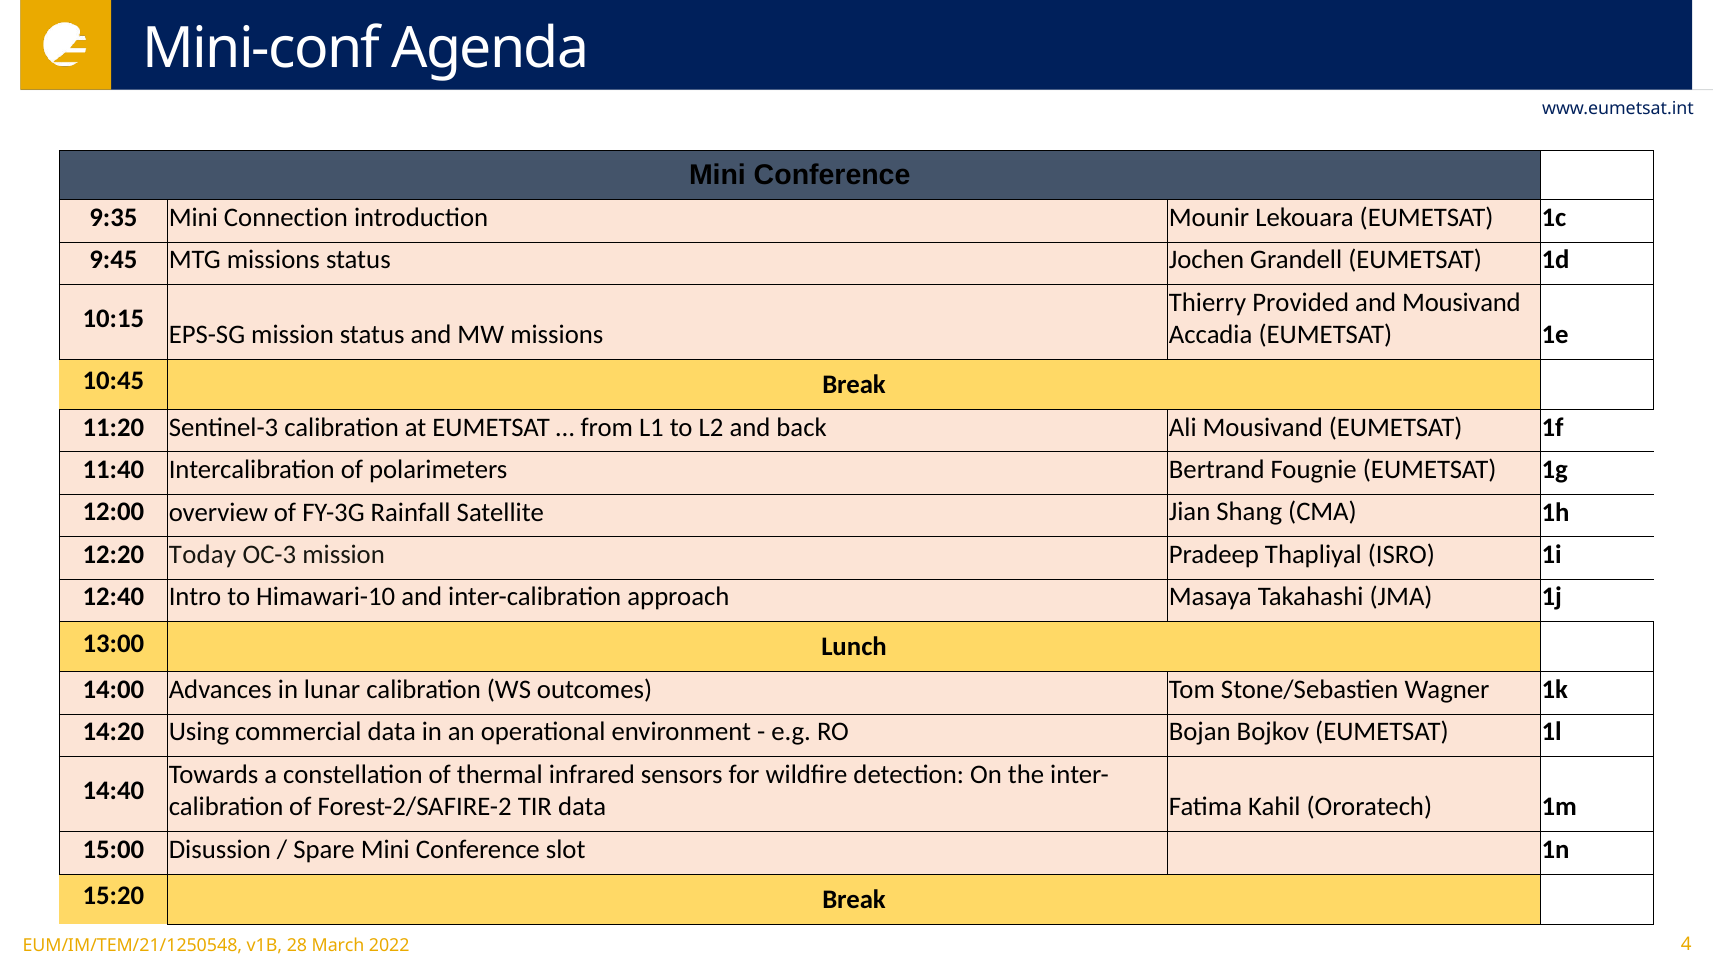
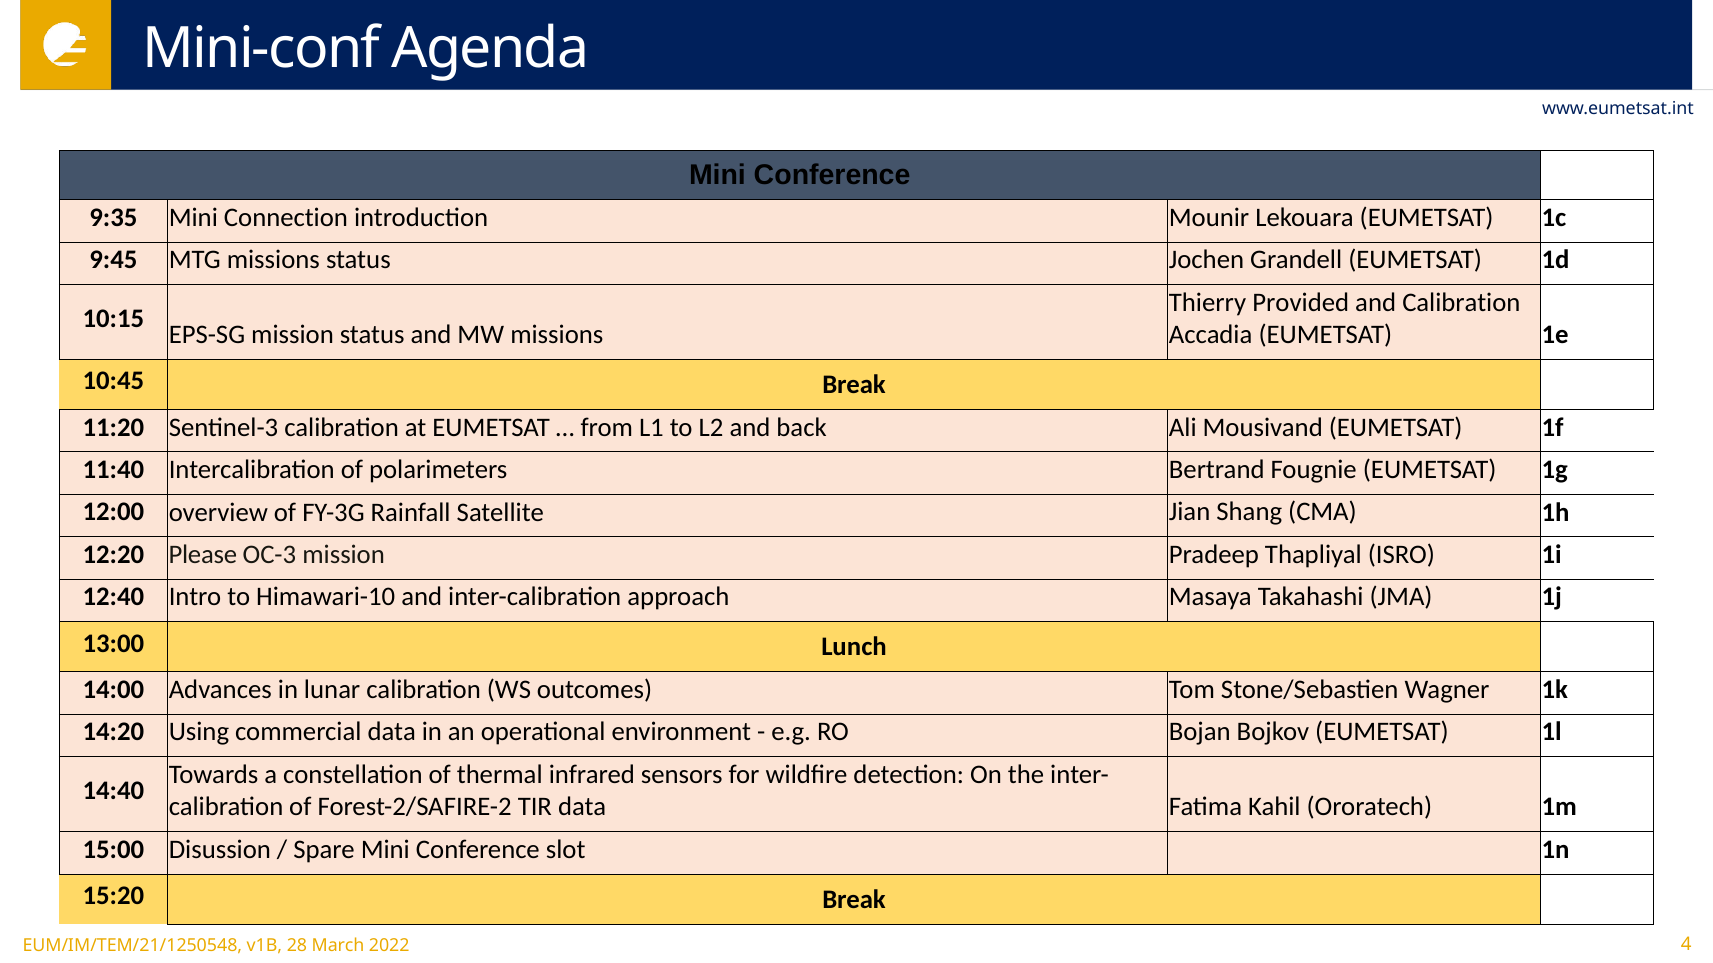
and Mousivand: Mousivand -> Calibration (1461, 302)
Today: Today -> Please (203, 555)
